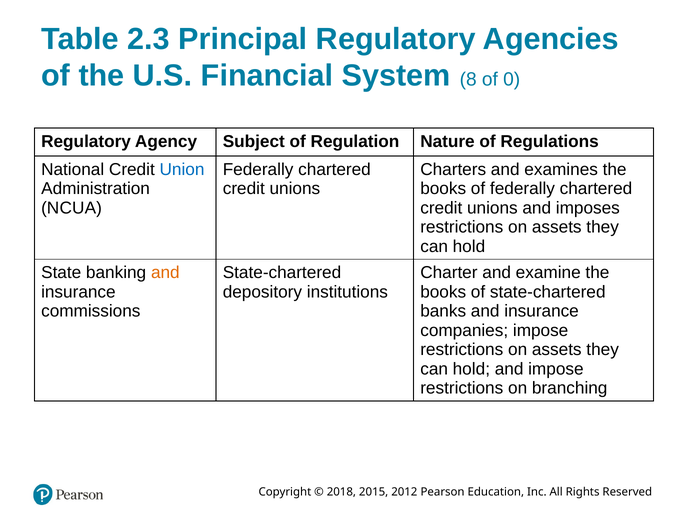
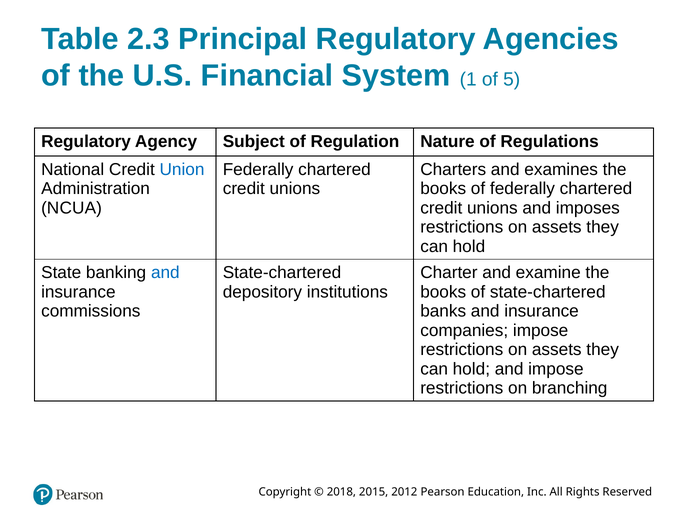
8: 8 -> 1 (468, 79)
0: 0 -> 5 (512, 79)
and colour: orange -> blue (165, 273)
